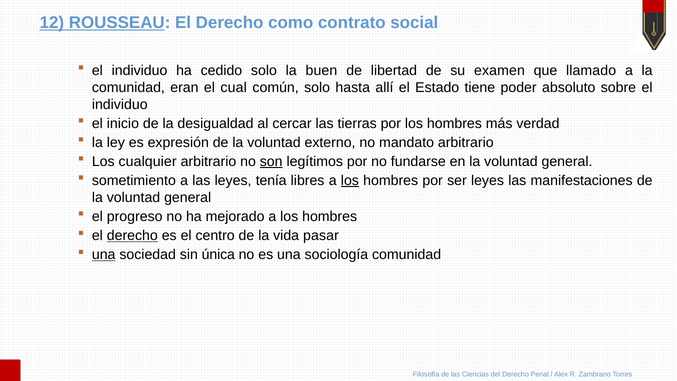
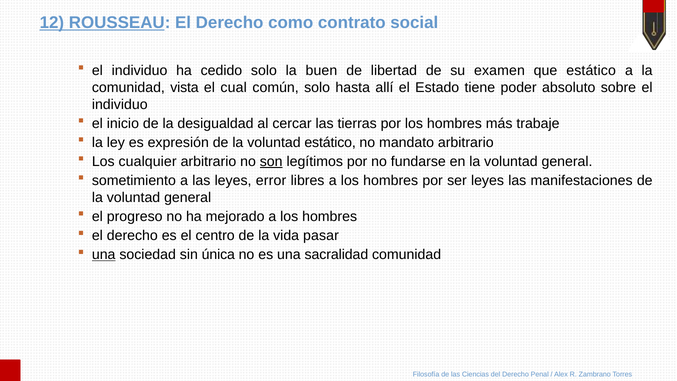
que llamado: llamado -> estático (591, 70)
eran: eran -> vista (185, 87)
verdad: verdad -> trabaje (538, 123)
voluntad externo: externo -> estático (330, 142)
tenía: tenía -> error (271, 181)
los underline: present -> none (350, 181)
derecho underline: present -> none (132, 236)
sociología: sociología -> sacralidad (336, 255)
